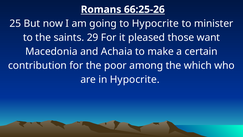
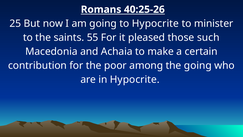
66:25-26: 66:25-26 -> 40:25-26 (144, 9)
29: 29 -> 55 (93, 37)
want: want -> such (208, 37)
the which: which -> going (198, 65)
